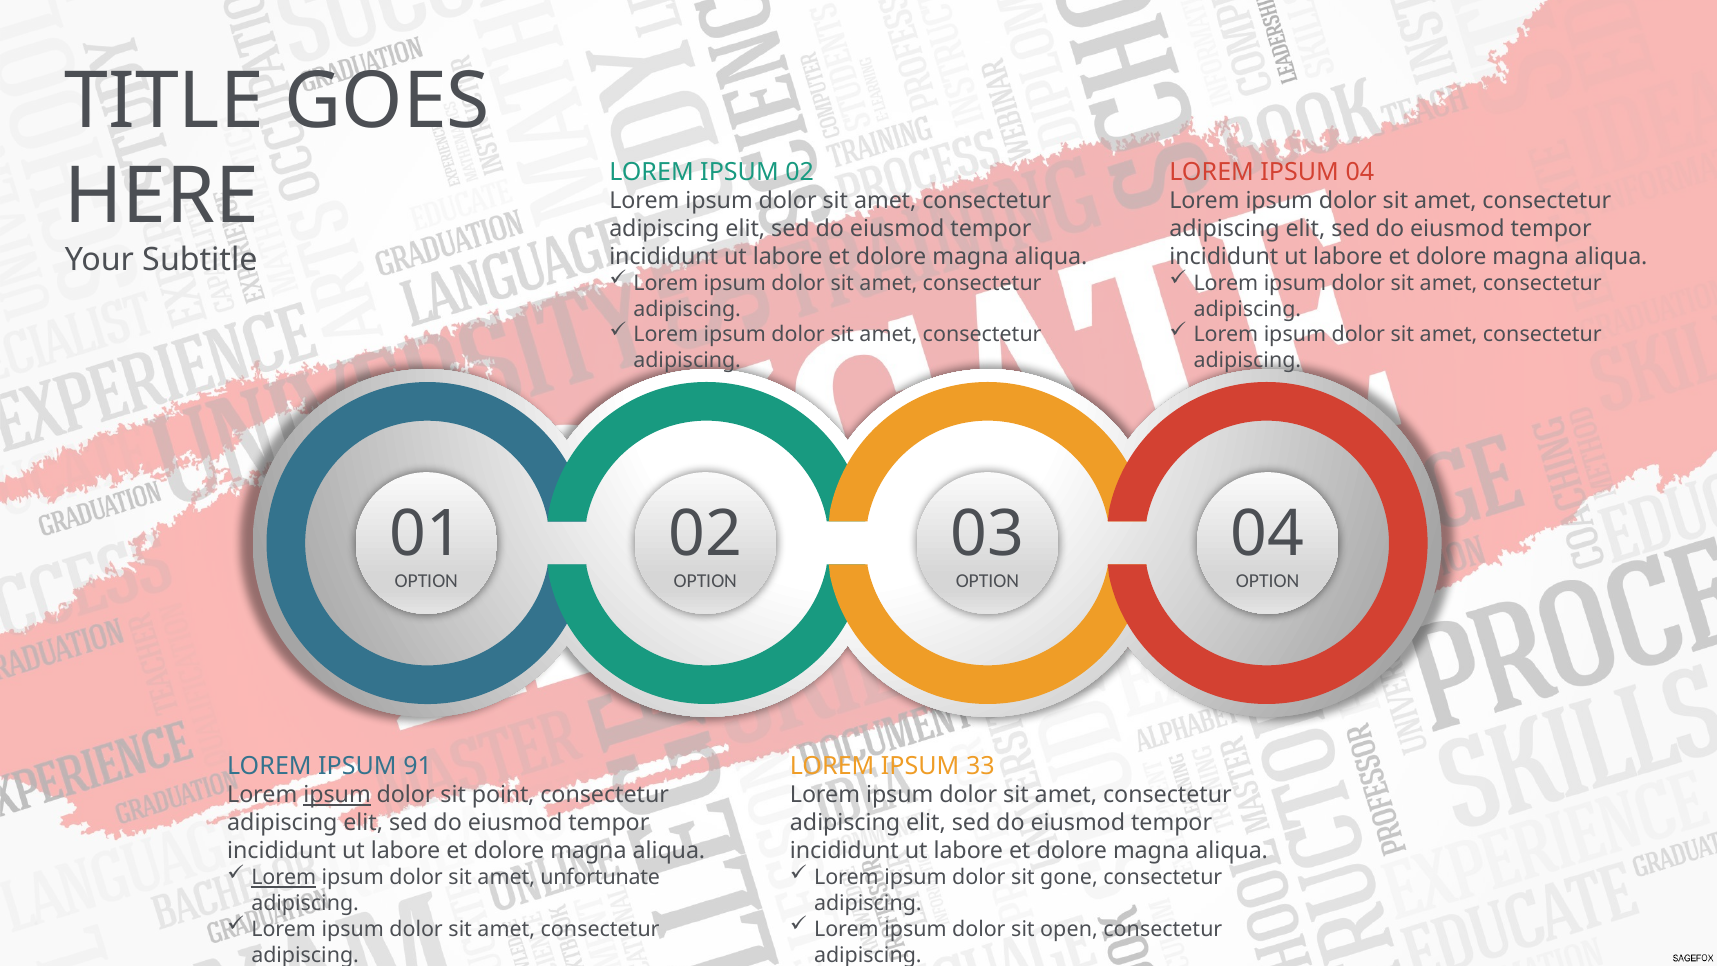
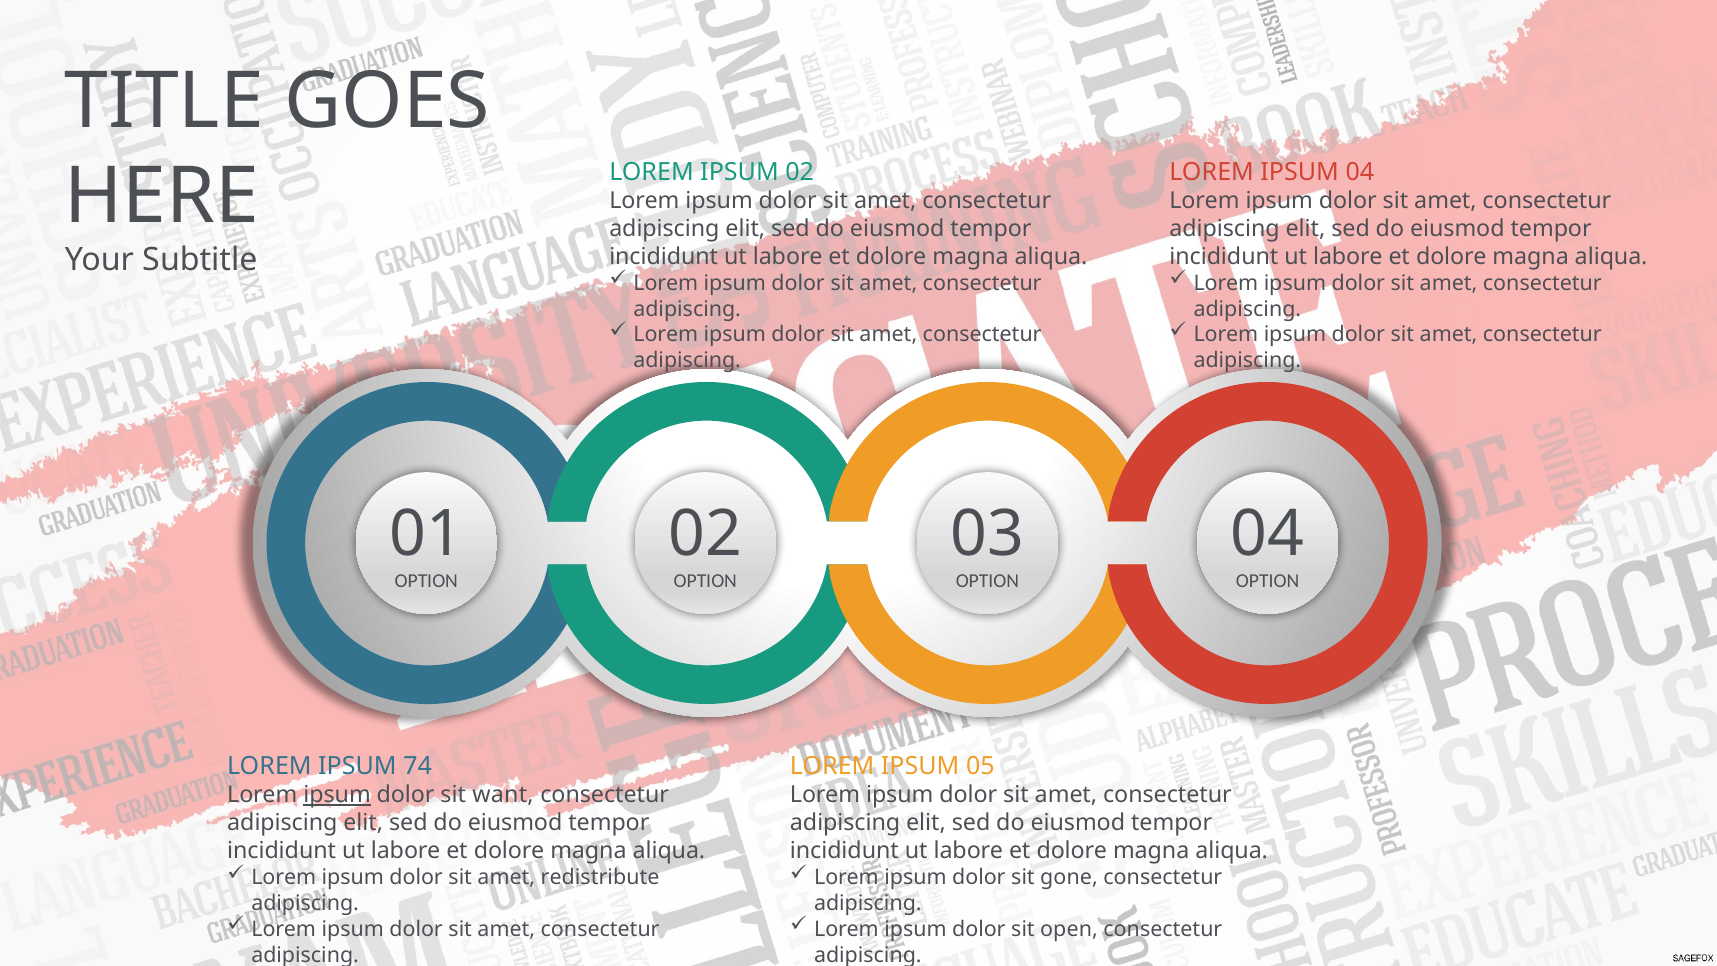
91: 91 -> 74 (418, 766)
33: 33 -> 05 (980, 766)
point: point -> want (503, 795)
Lorem underline: present -> none (284, 878)
unfortunate: unfortunate -> redistribute (600, 878)
